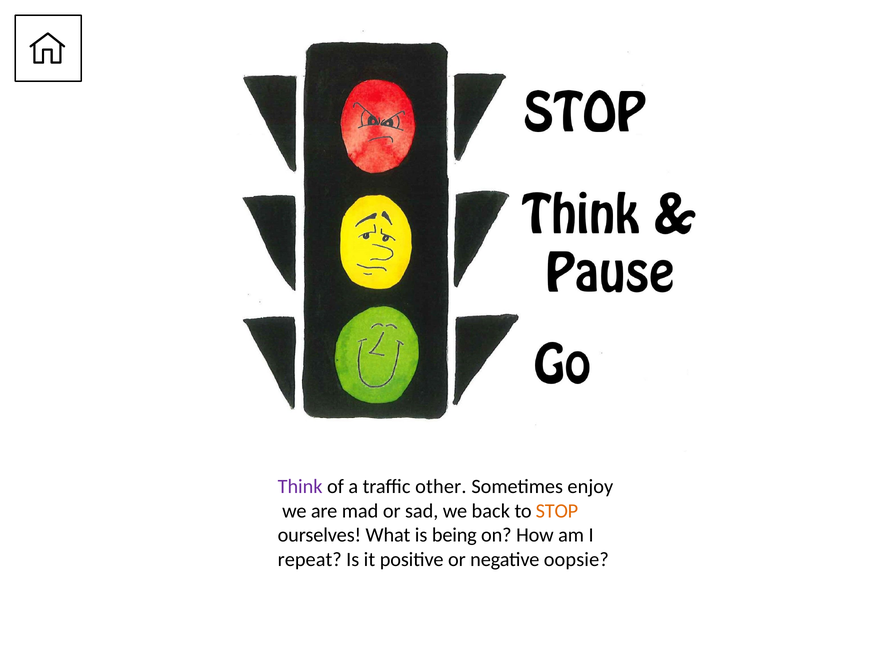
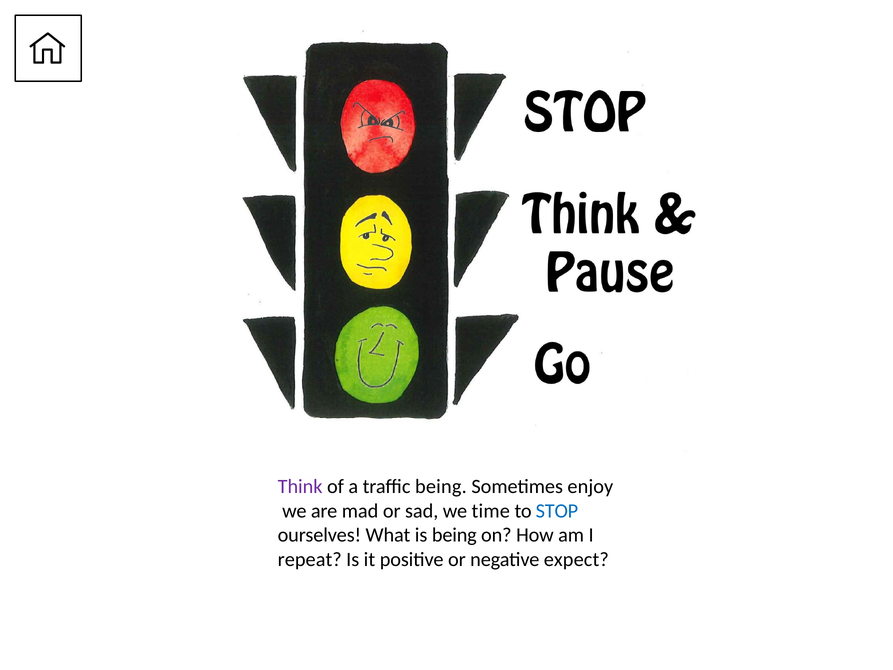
traffic other: other -> being (441, 486)
back: back -> time (491, 511)
STOP colour: orange -> blue (557, 511)
oopsie: oopsie -> expect (576, 559)
